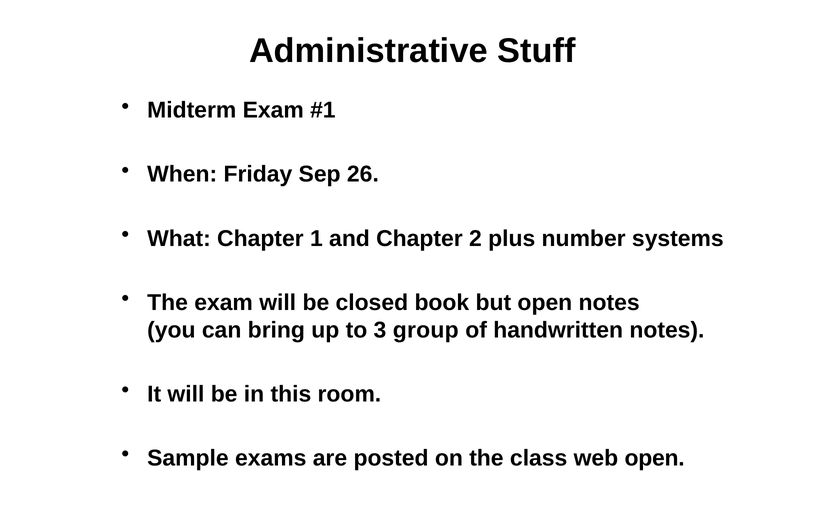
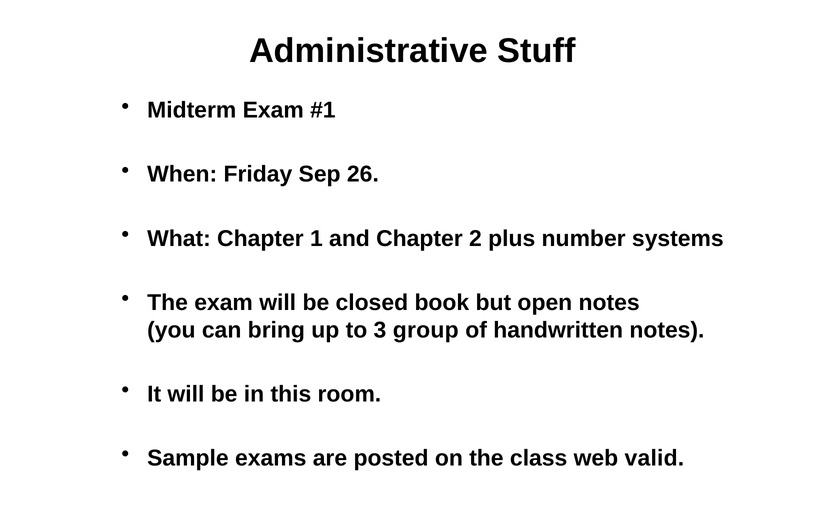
web open: open -> valid (654, 459)
